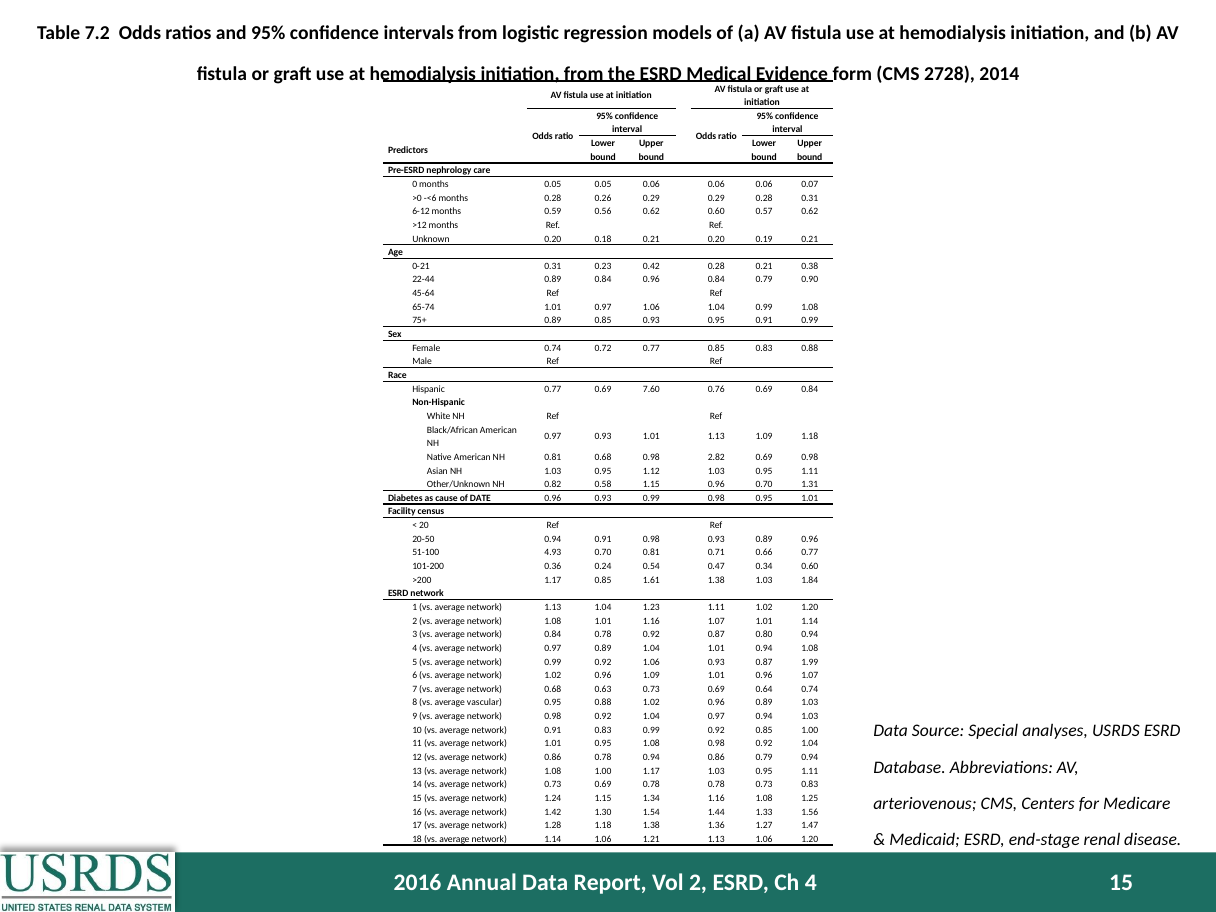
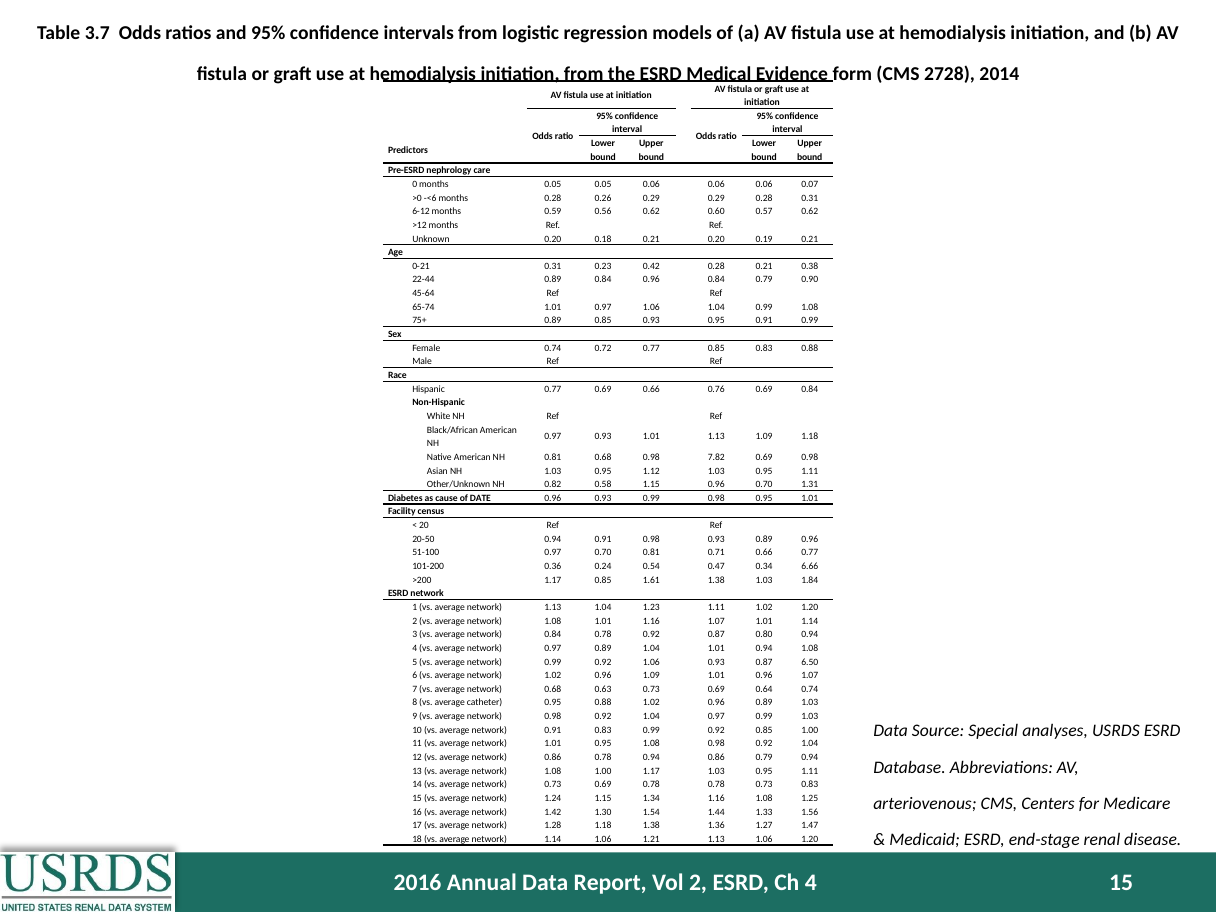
7.2: 7.2 -> 3.7 (97, 33)
0.69 7.60: 7.60 -> 0.66 (651, 389)
2.82: 2.82 -> 7.82 (716, 457)
51-100 4.93: 4.93 -> 0.97 (553, 553)
0.34 0.60: 0.60 -> 6.66 (810, 566)
1.99: 1.99 -> 6.50 (810, 662)
vascular: vascular -> catheter (485, 703)
0.97 0.94: 0.94 -> 0.99 (764, 716)
